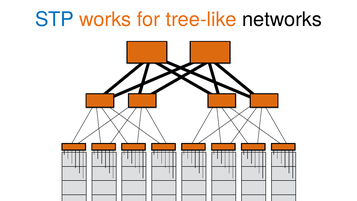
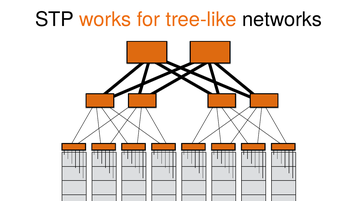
STP colour: blue -> black (54, 19)
